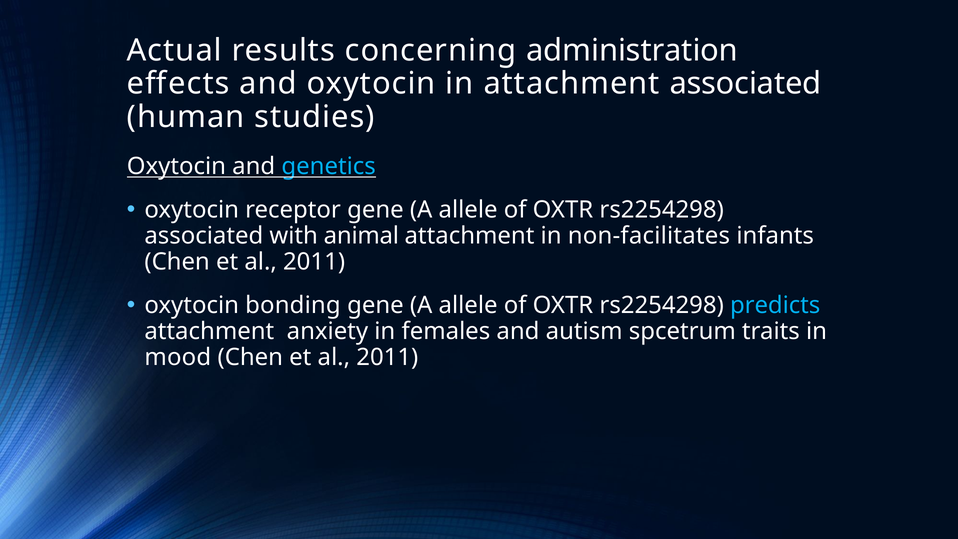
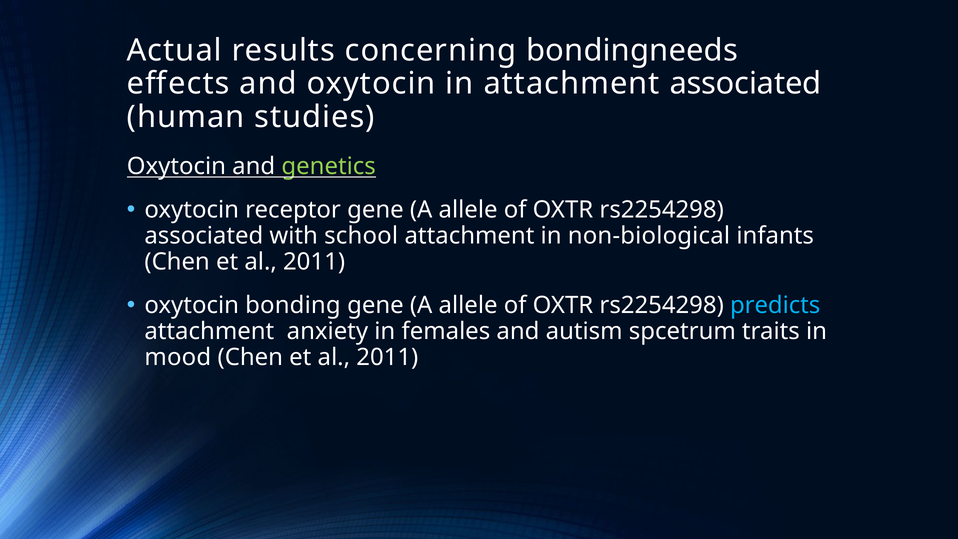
administration: administration -> bondingneeds (632, 50)
genetics colour: light blue -> light green (329, 166)
animal: animal -> school (361, 236)
non-facilitates: non-facilitates -> non-biological (649, 236)
